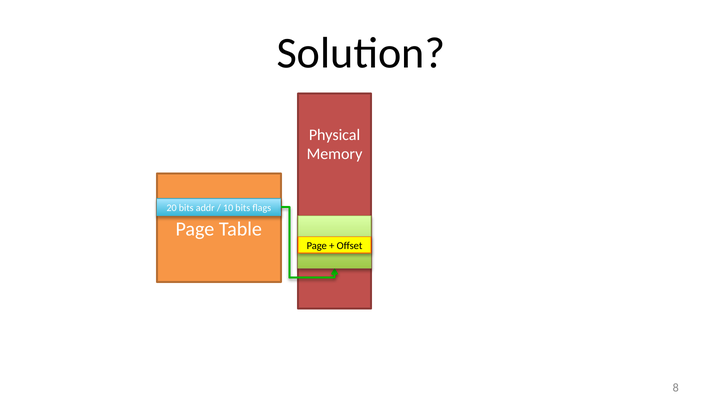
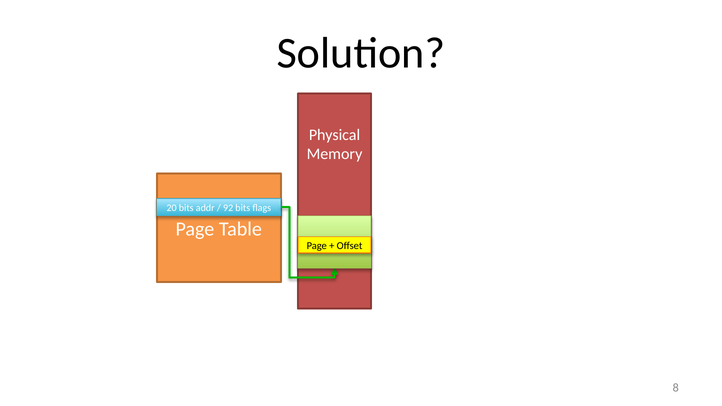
10: 10 -> 92 (228, 208)
